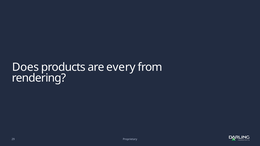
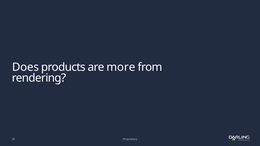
every: every -> more (121, 67)
